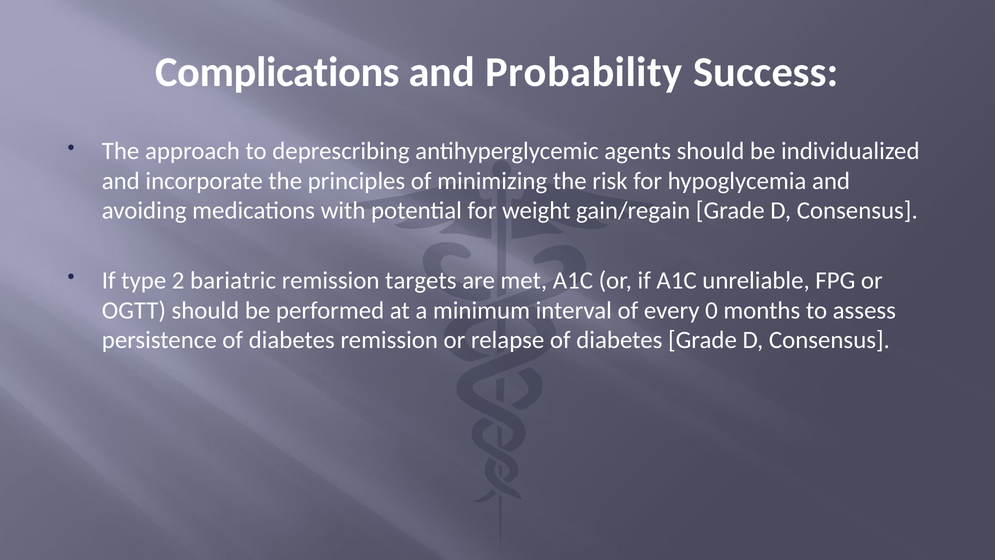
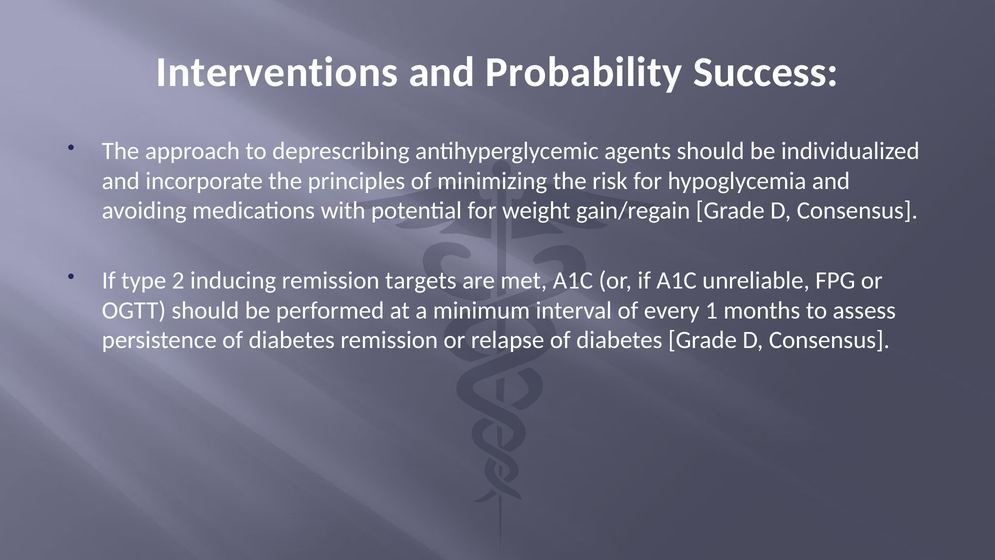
Complications: Complications -> Interventions (277, 72)
bariatric: bariatric -> inducing (233, 280)
0: 0 -> 1 (711, 310)
